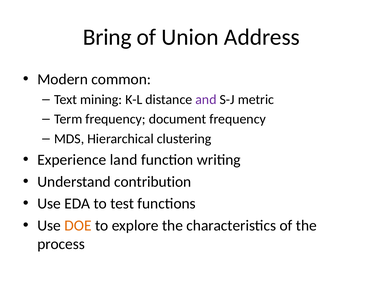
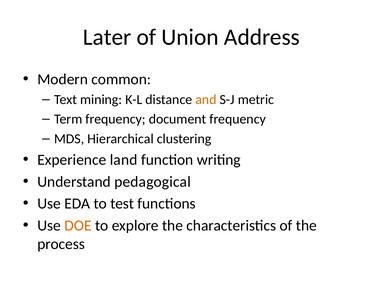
Bring: Bring -> Later (107, 37)
and colour: purple -> orange (206, 100)
contribution: contribution -> pedagogical (153, 182)
